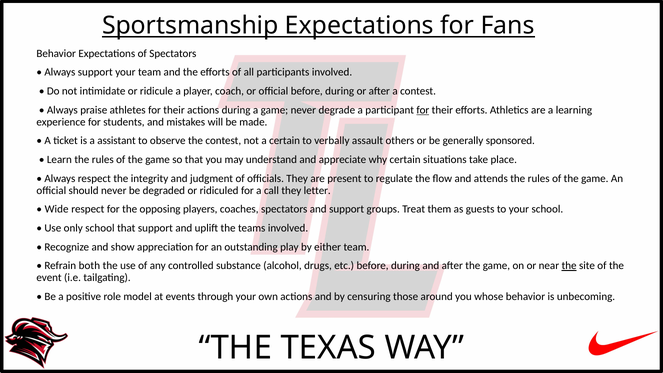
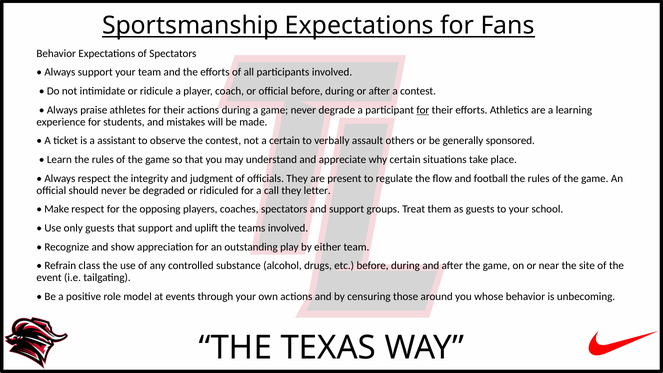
attends: attends -> football (491, 178)
Wide: Wide -> Make (57, 209)
only school: school -> guests (100, 228)
both: both -> class (89, 266)
the underline: present -> none (569, 266)
